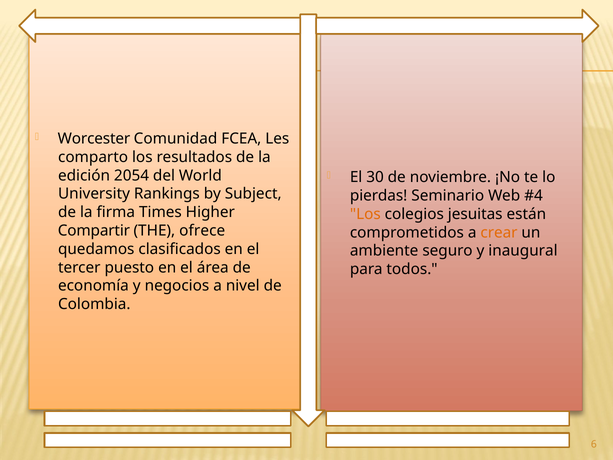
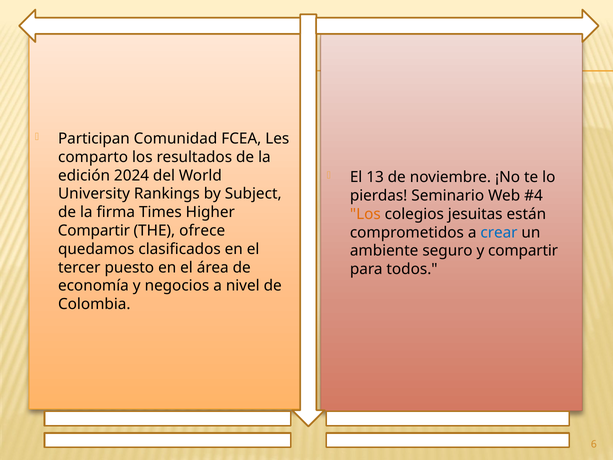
Worcester: Worcester -> Participan (94, 139)
2054: 2054 -> 2024 (132, 175)
30: 30 -> 13 (375, 177)
crear colour: orange -> blue (499, 232)
y inaugural: inaugural -> compartir (523, 251)
